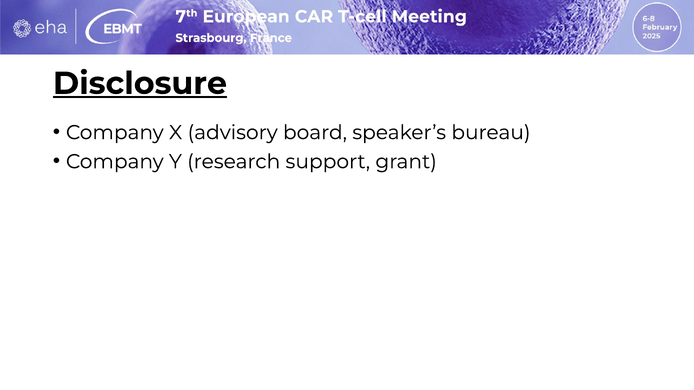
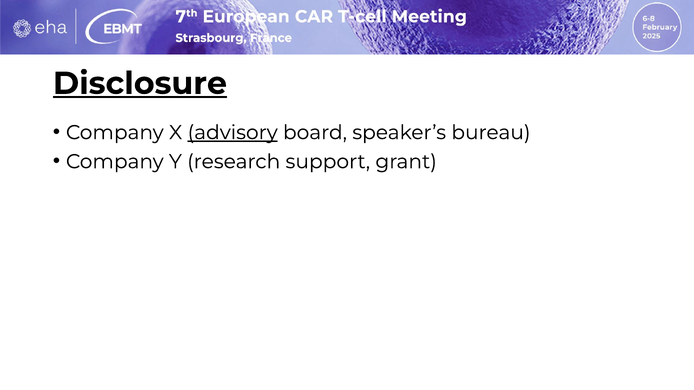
advisory underline: none -> present (233, 133)
